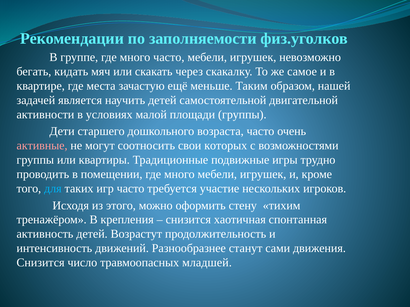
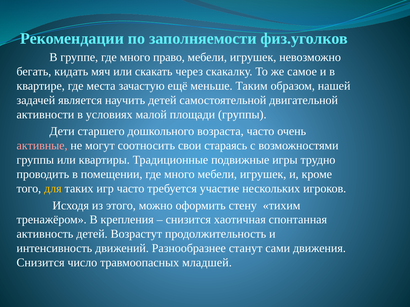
много часто: часто -> право (169, 57)
которых: которых -> стараясь (226, 146)
для colour: light blue -> yellow (53, 189)
